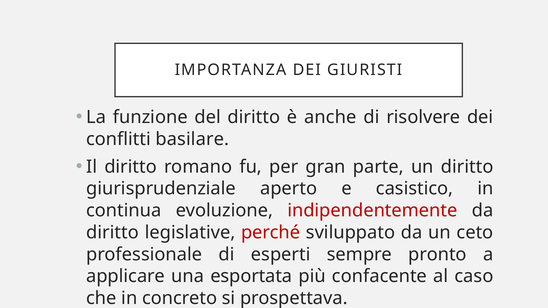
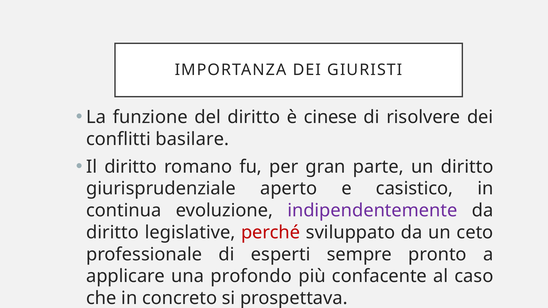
anche: anche -> cinese (331, 117)
indipendentemente colour: red -> purple (372, 211)
esportata: esportata -> profondo (251, 276)
